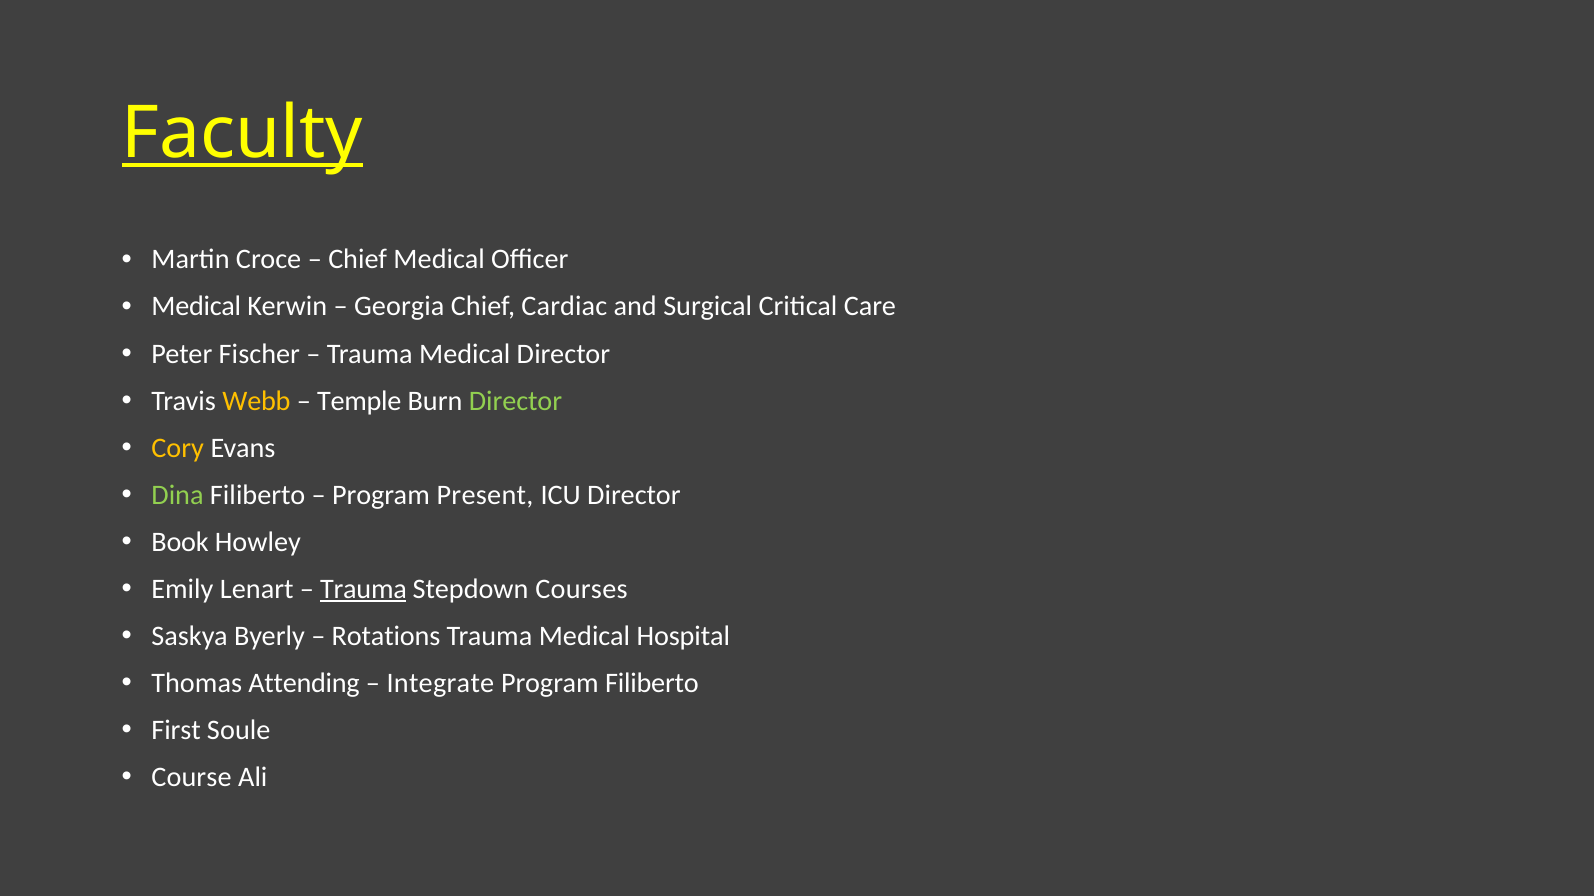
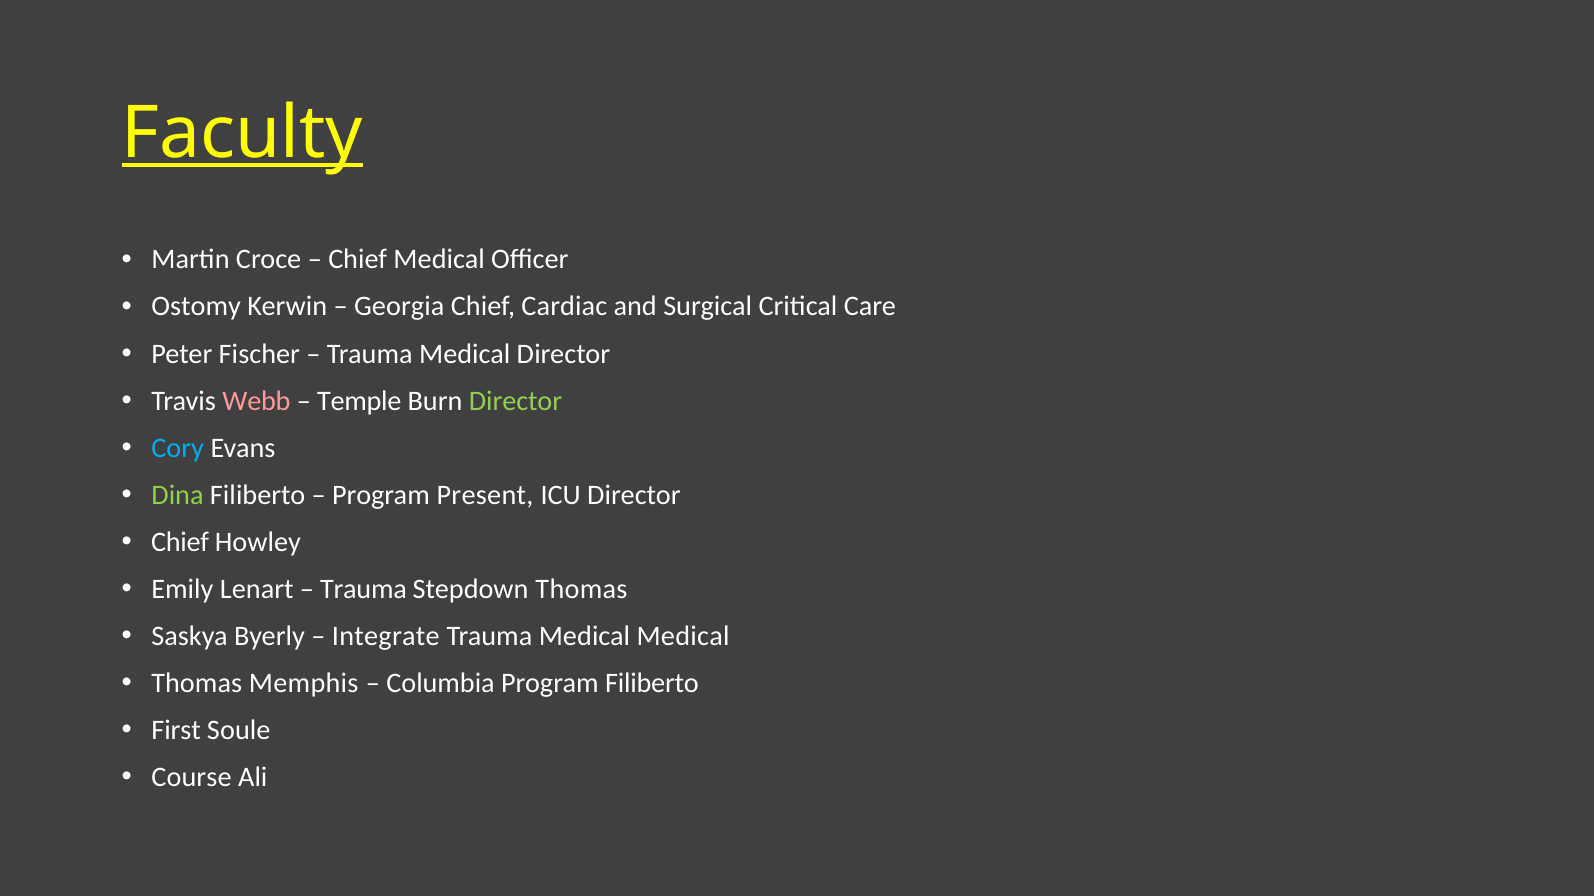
Medical: Medical -> Ostomy (196, 307)
Webb colour: yellow -> pink (257, 401)
Cory colour: yellow -> light blue (178, 448)
Book: Book -> Chief (180, 542)
Trauma underline: present -> none (364, 590)
Stepdown Courses: Courses -> Thomas (581, 590)
Rotations: Rotations -> Integrate (386, 637)
Medical Hospital: Hospital -> Medical (683, 637)
Attending: Attending -> Memphis (304, 684)
Integrate: Integrate -> Columbia (441, 684)
